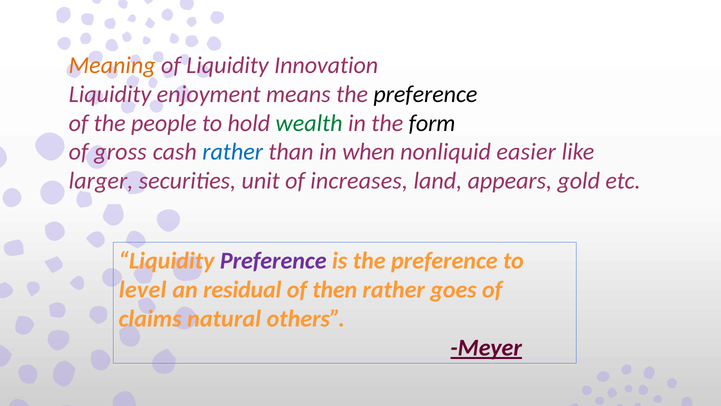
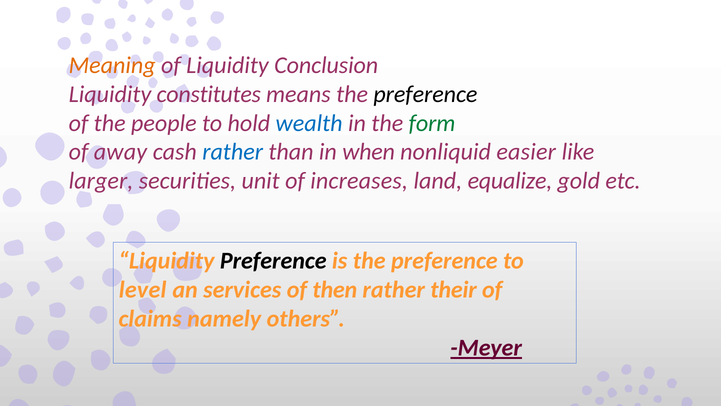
Innovation: Innovation -> Conclusion (326, 65)
enjoyment: enjoyment -> constitutes (209, 94)
wealth colour: green -> blue (309, 123)
form colour: black -> green (432, 123)
gross: gross -> away (120, 152)
appears: appears -> equalize (510, 181)
Preference colour: purple -> black (273, 261)
residual: residual -> services (242, 290)
goes: goes -> their (454, 290)
natural: natural -> namely (224, 318)
